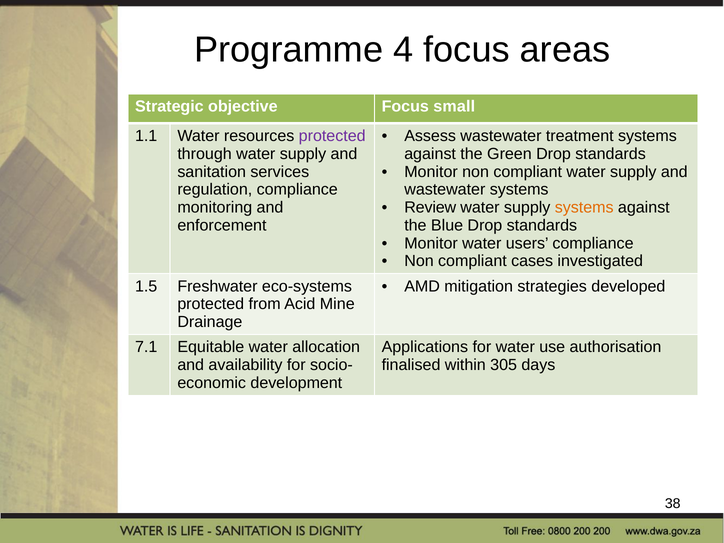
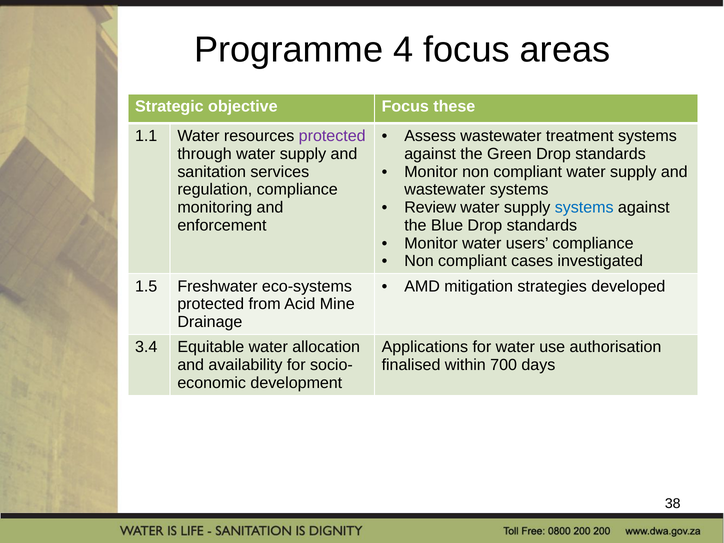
small: small -> these (454, 107)
systems colour: orange -> blue (584, 208)
7.1: 7.1 -> 3.4 (146, 347)
305: 305 -> 700 (504, 365)
